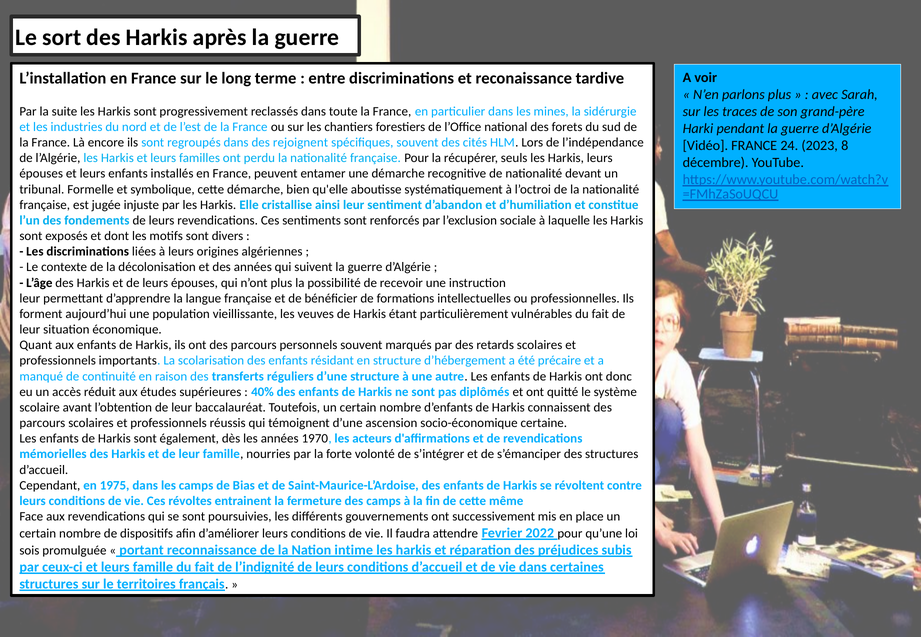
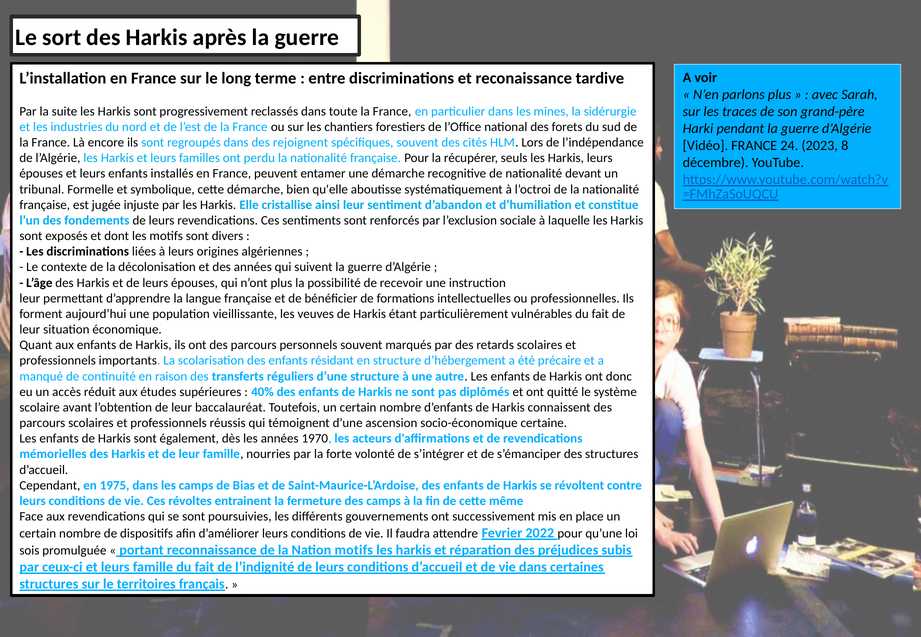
Nation intime: intime -> motifs (354, 550)
